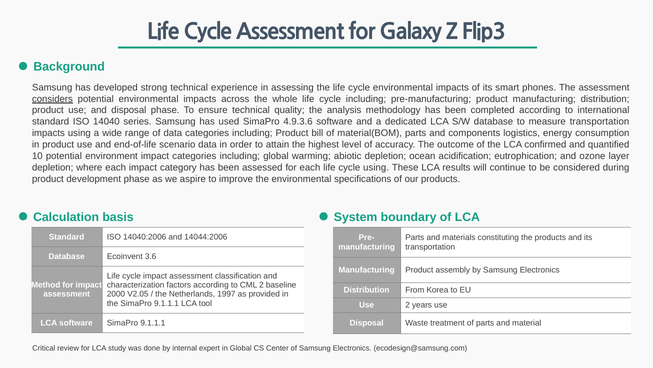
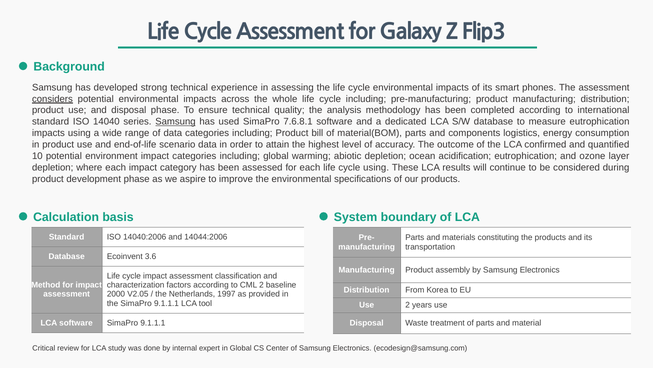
Samsung underline: none -> present (175, 122)
4.9.3.6: 4.9.3.6 -> 7.6.8.1 (298, 122)
measure transportation: transportation -> eutrophication (600, 122)
